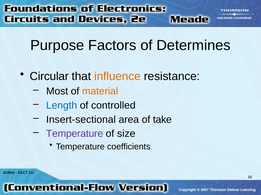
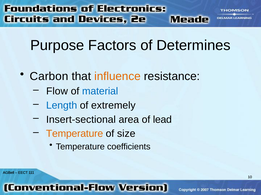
Circular: Circular -> Carbon (49, 77)
Most: Most -> Flow (57, 91)
material colour: orange -> blue (100, 91)
controlled: controlled -> extremely (113, 106)
take: take -> lead (162, 120)
Temperature colour: purple -> orange (75, 134)
